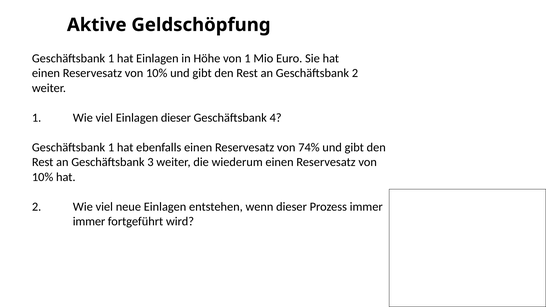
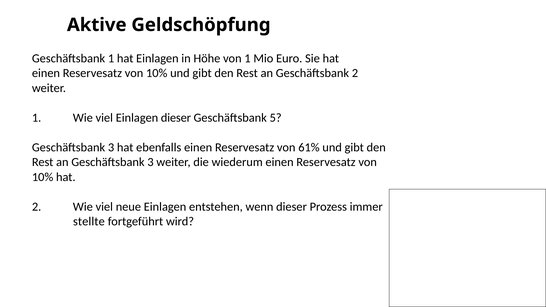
4: 4 -> 5 (276, 118)
1: 1 -> 3 (111, 147)
74%: 74% -> 61% (309, 147)
immer: immer -> stellte (89, 222)
